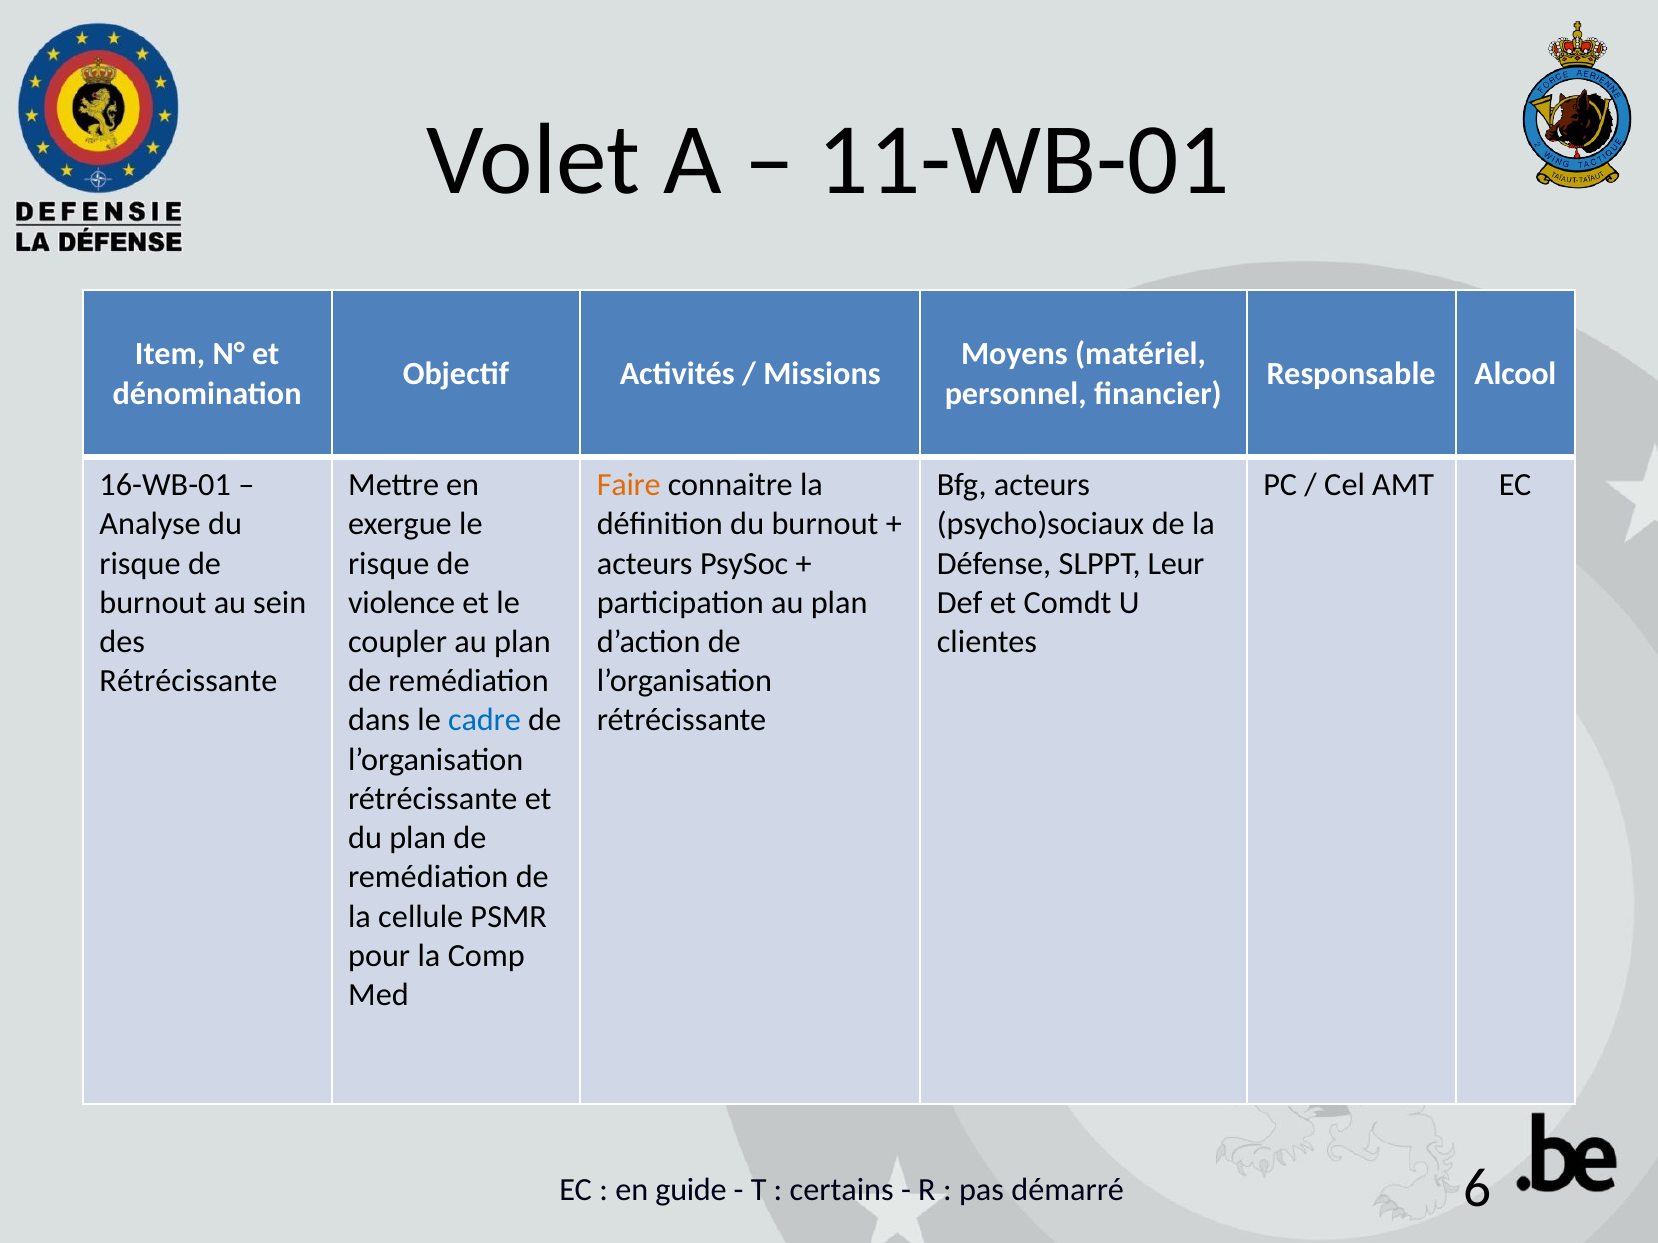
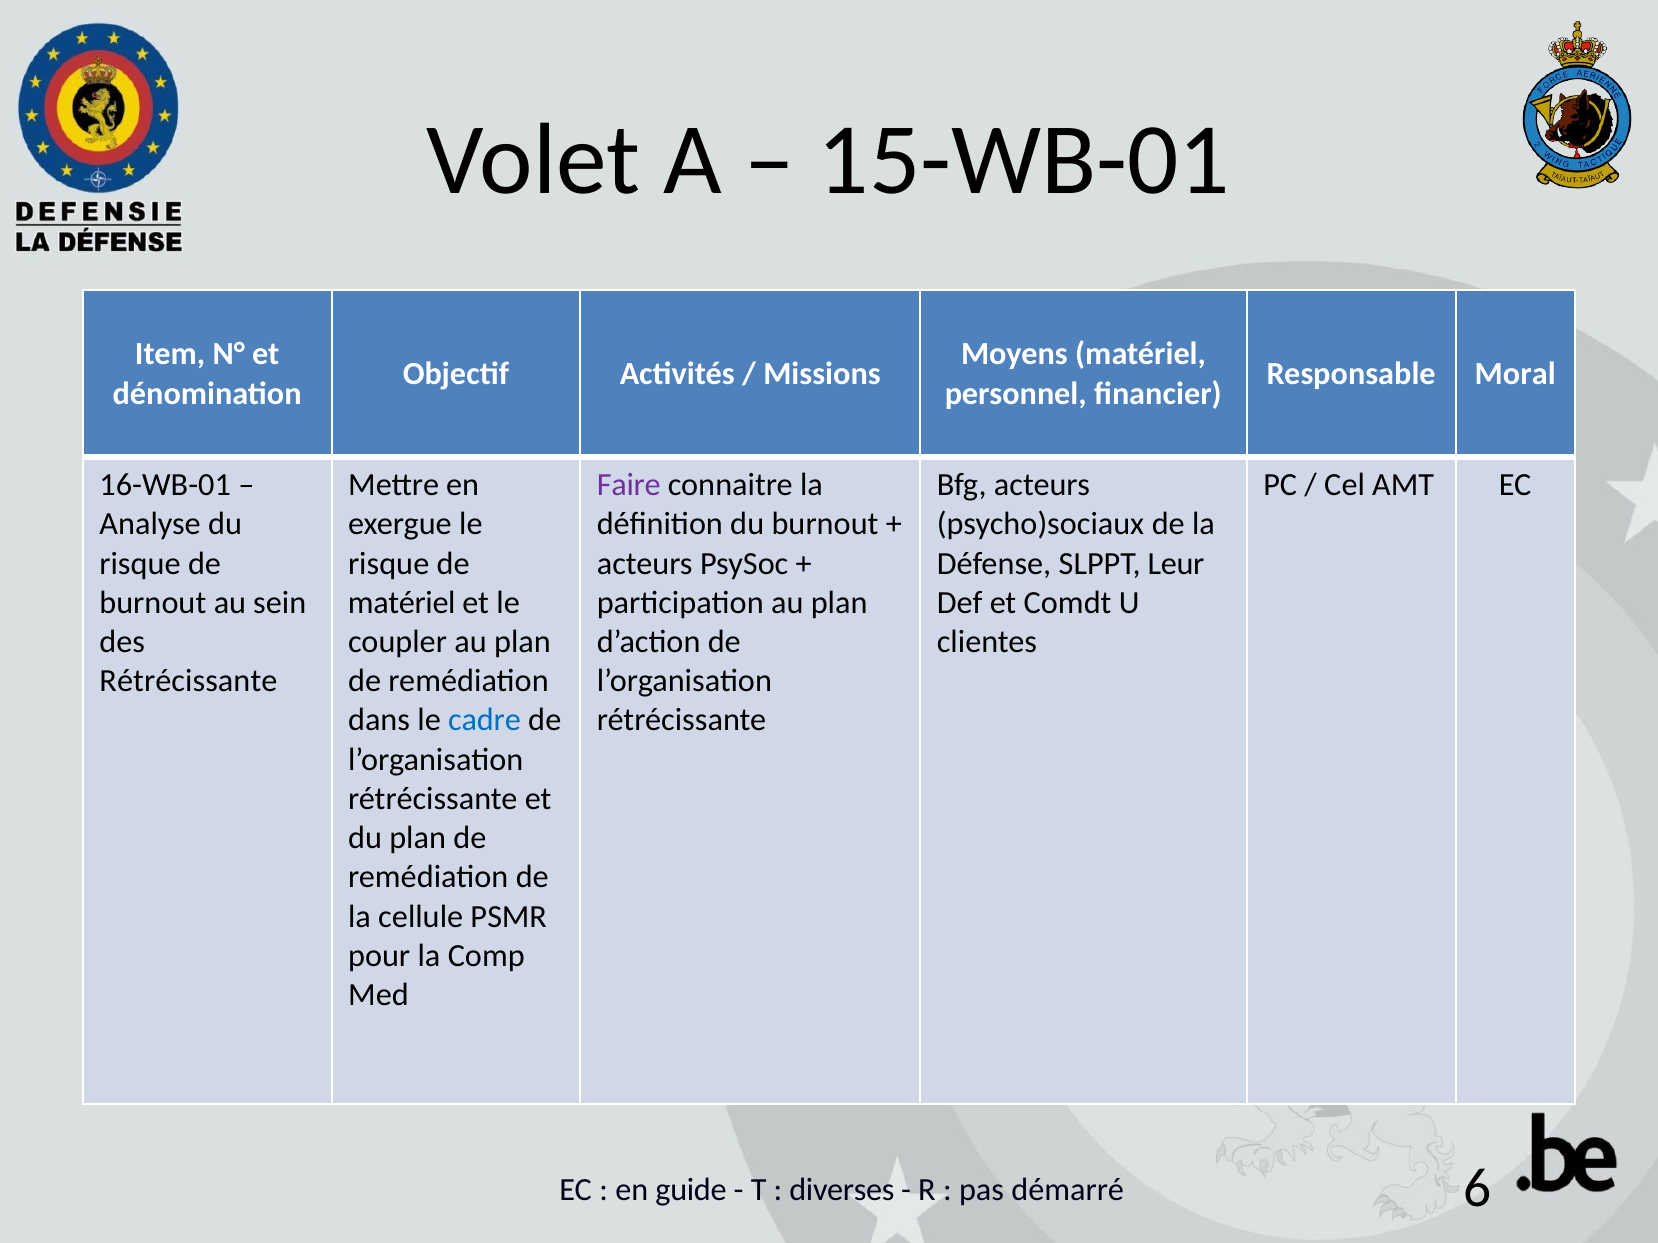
11-WB-01: 11-WB-01 -> 15-WB-01 (1024, 161)
Alcool: Alcool -> Moral (1515, 374)
Faire colour: orange -> purple (629, 485)
violence: violence -> matériel (402, 603)
certains: certains -> diverses (842, 1191)
